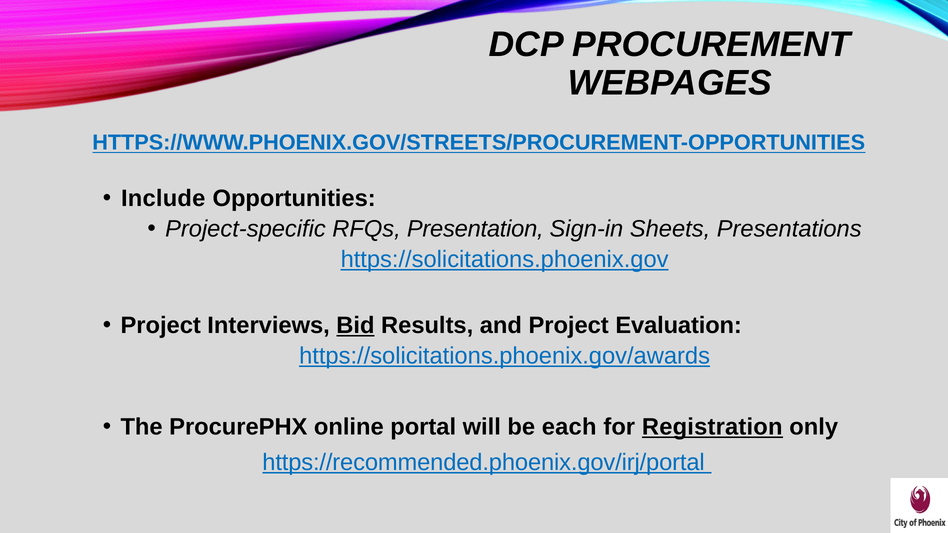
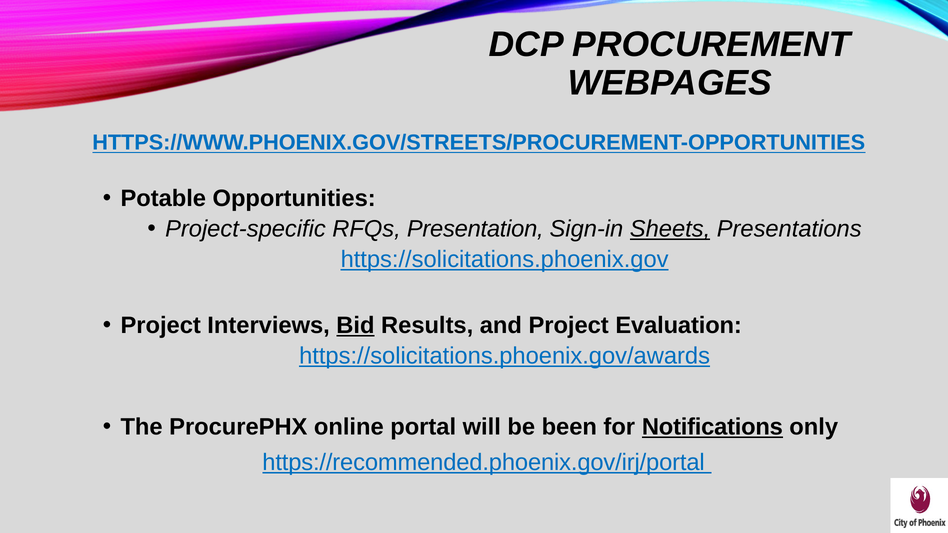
Include: Include -> Potable (163, 199)
Sheets underline: none -> present (670, 229)
each: each -> been (569, 427)
Registration: Registration -> Notifications (712, 427)
